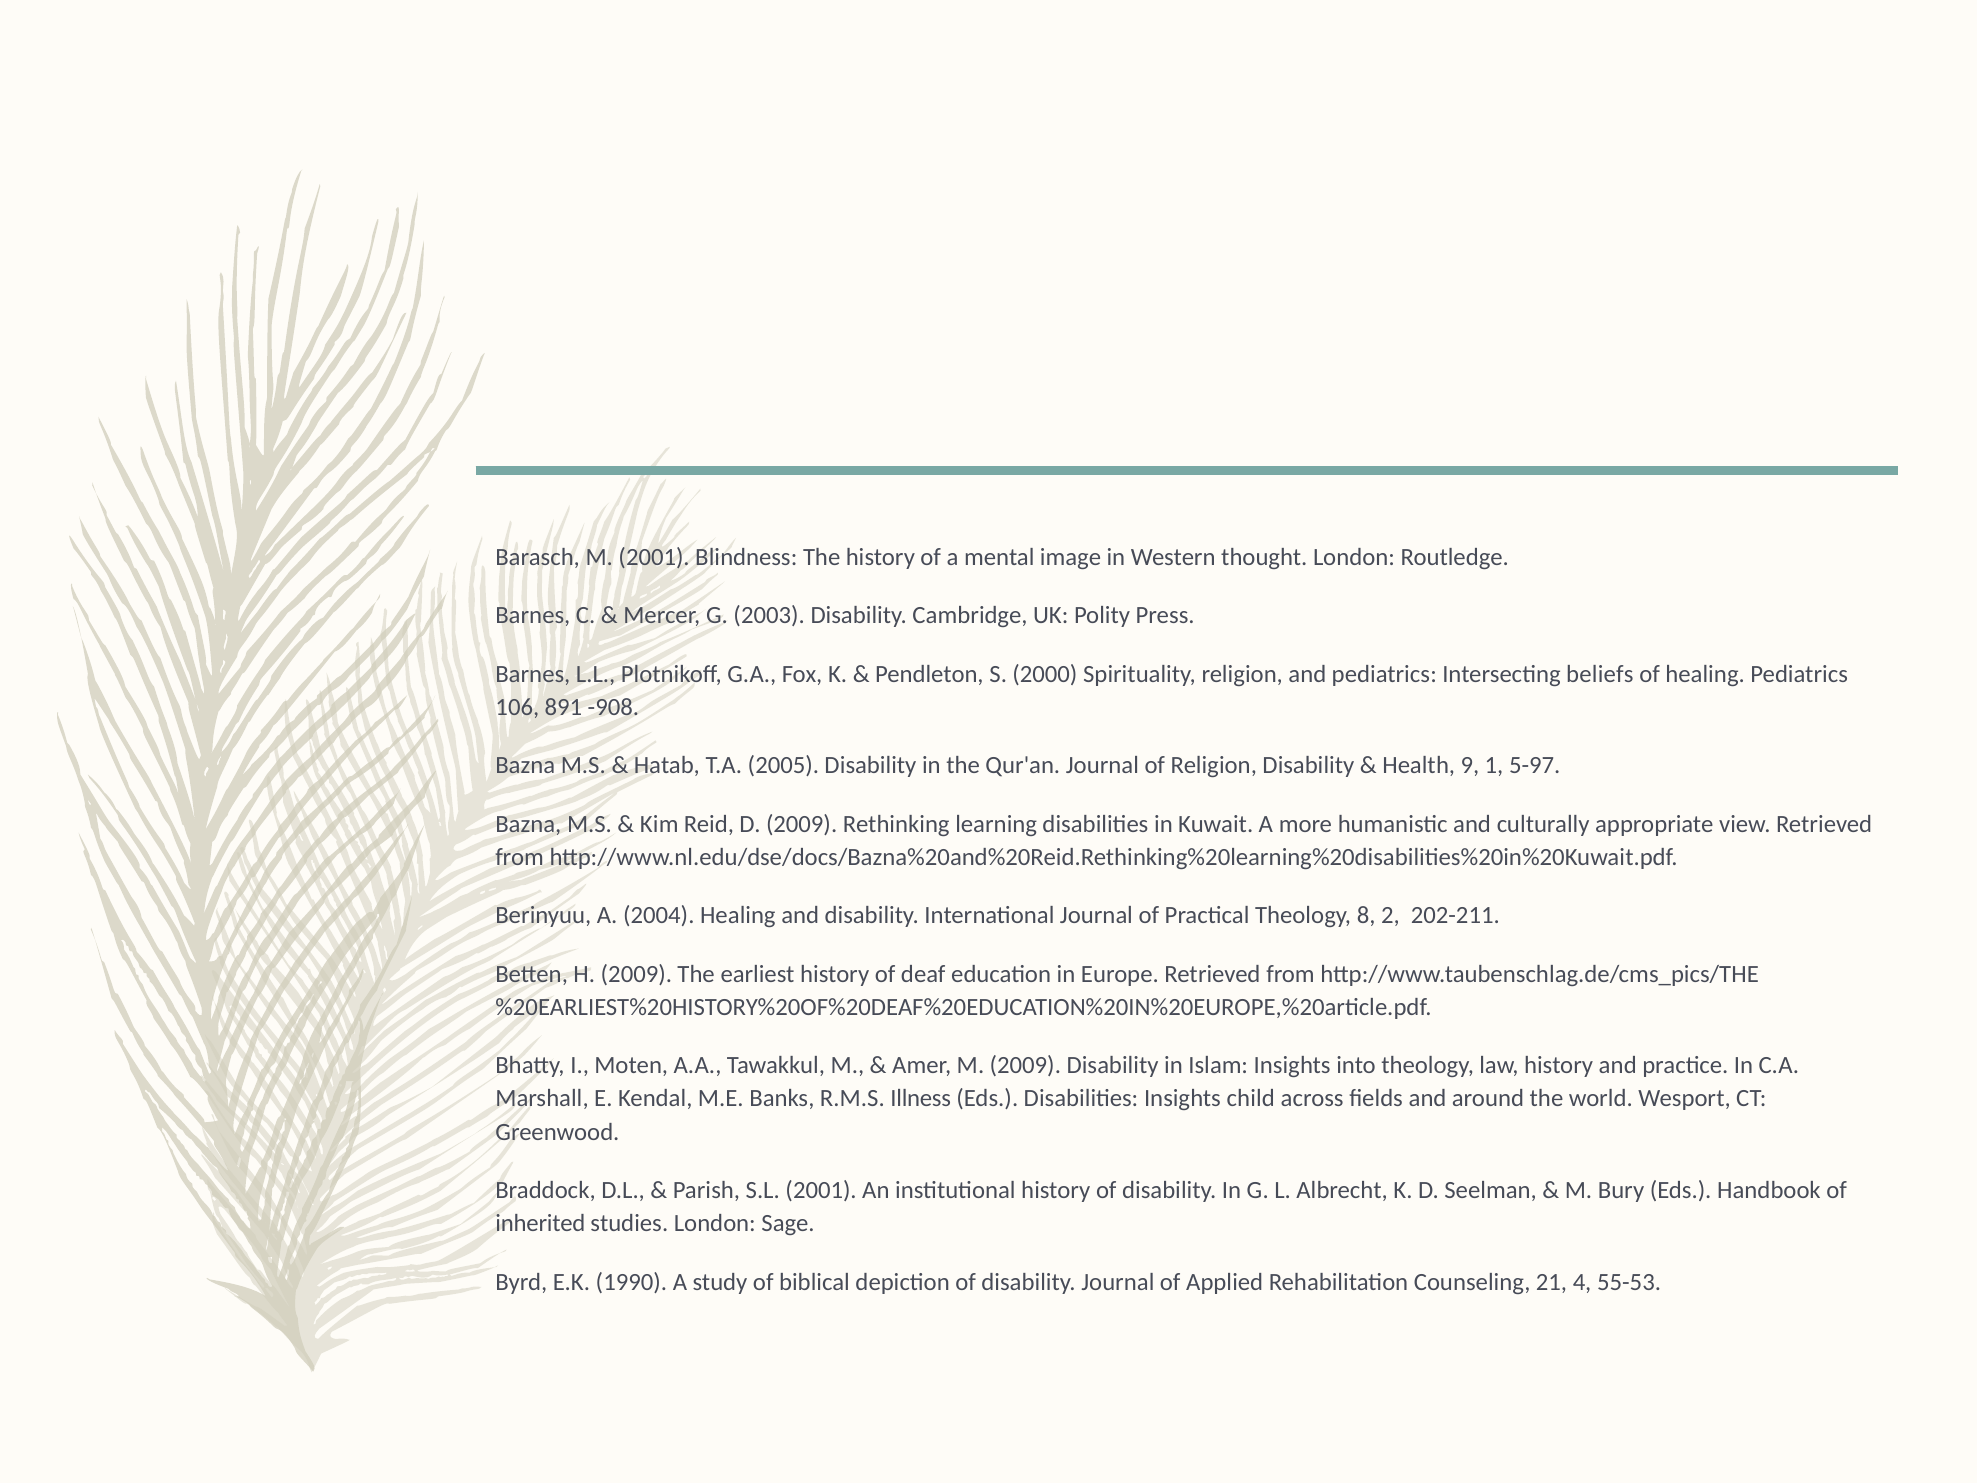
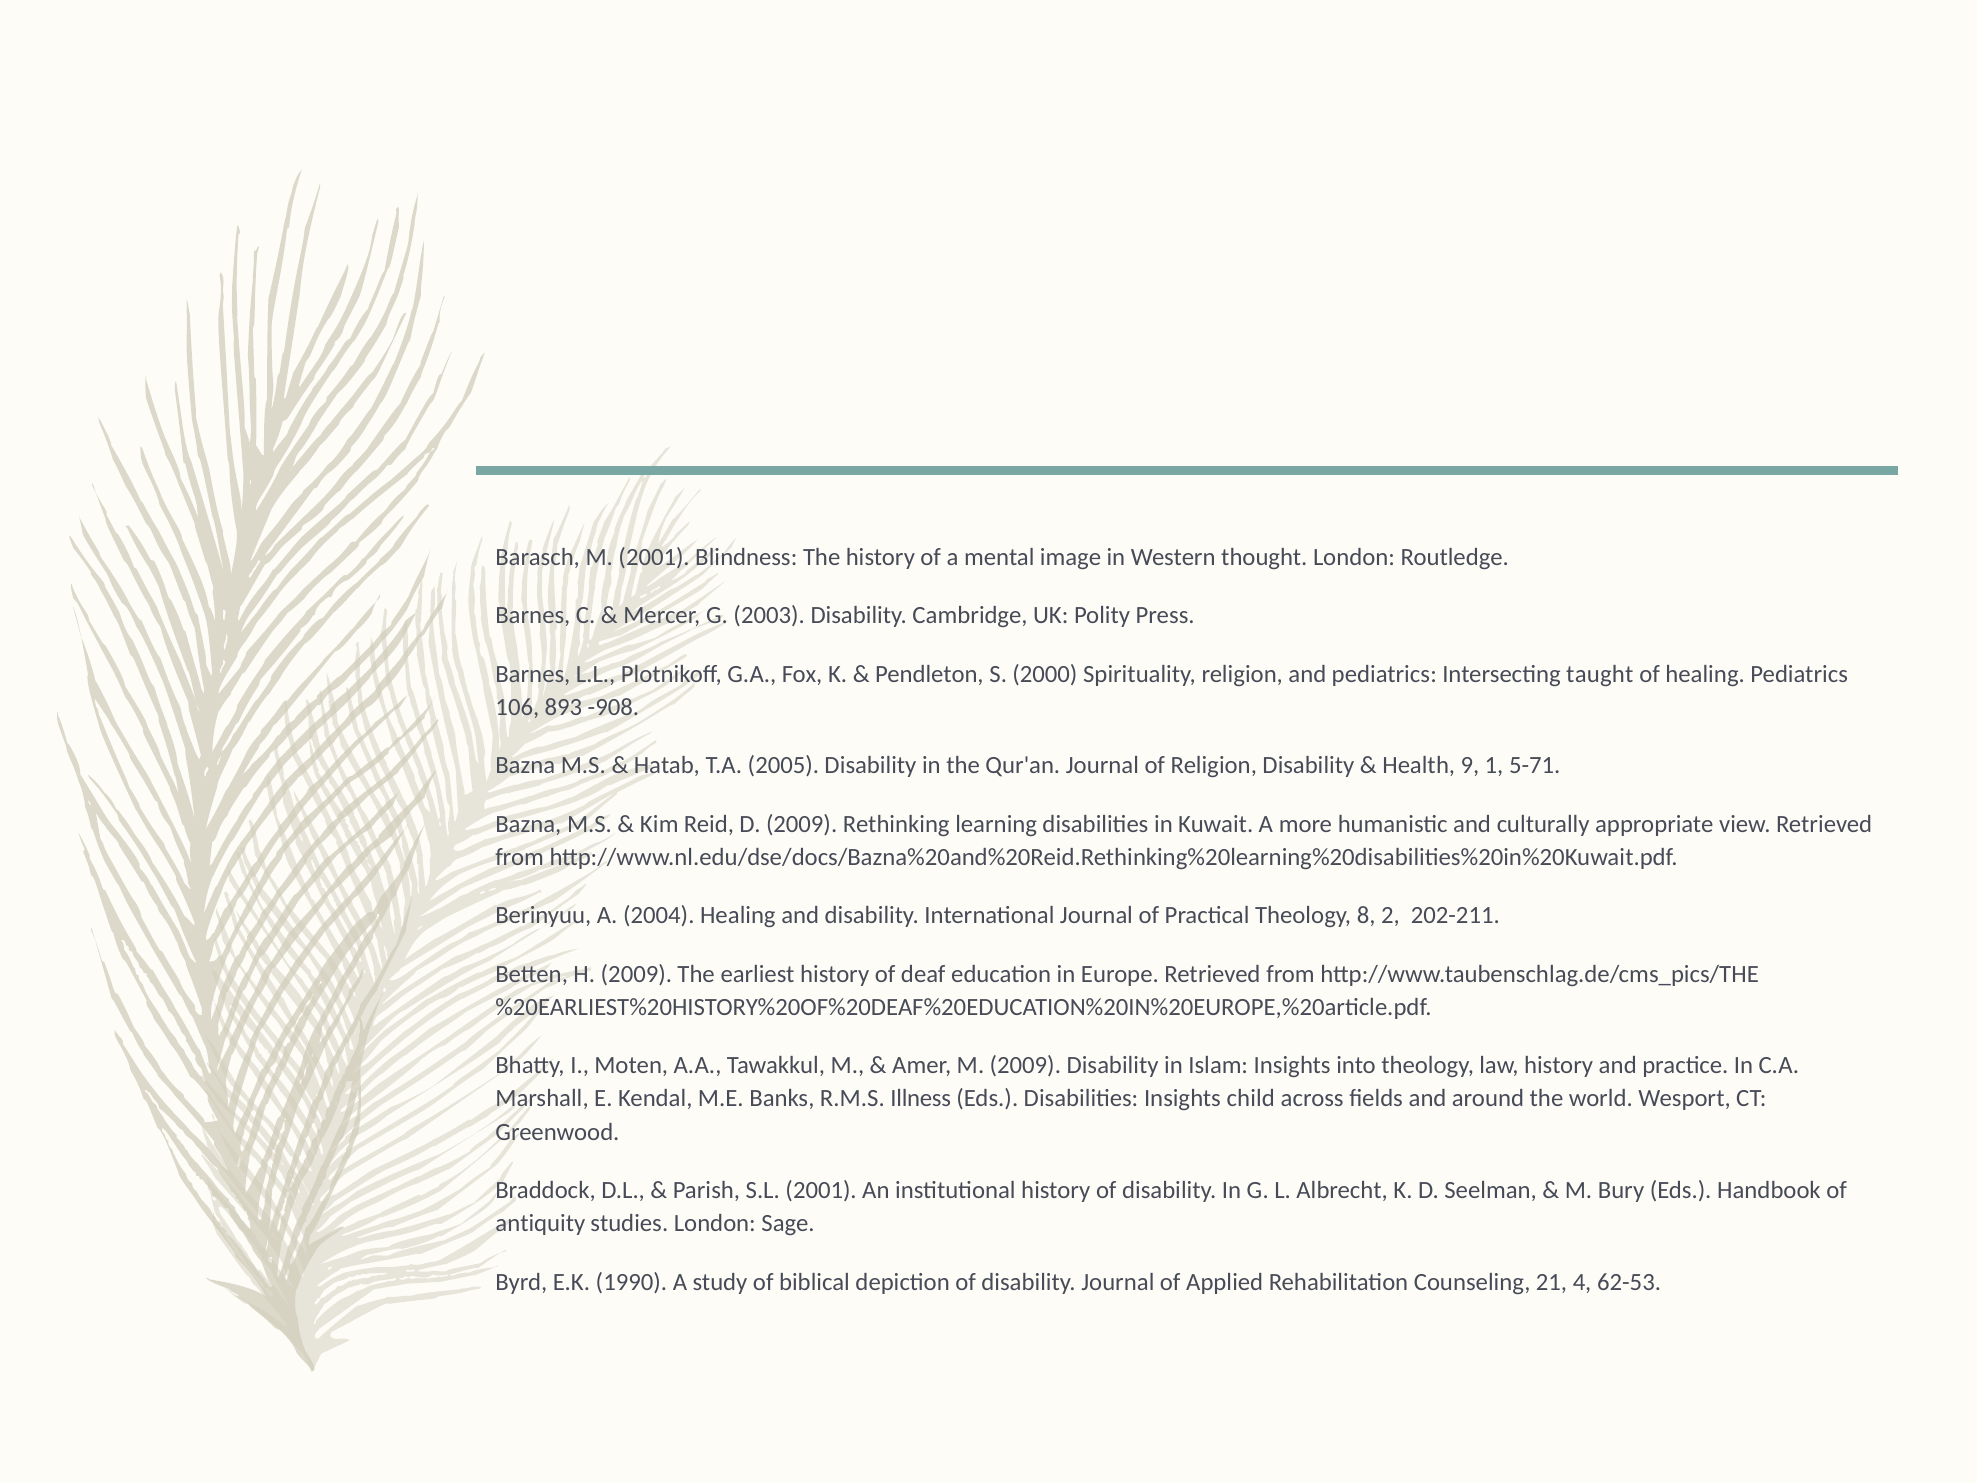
beliefs: beliefs -> taught (1600, 674)
891: 891 -> 893 (563, 707)
5-97: 5-97 -> 5-71 (1535, 766)
inherited: inherited -> antiquity (540, 1223)
55-53: 55-53 -> 62-53 (1629, 1282)
